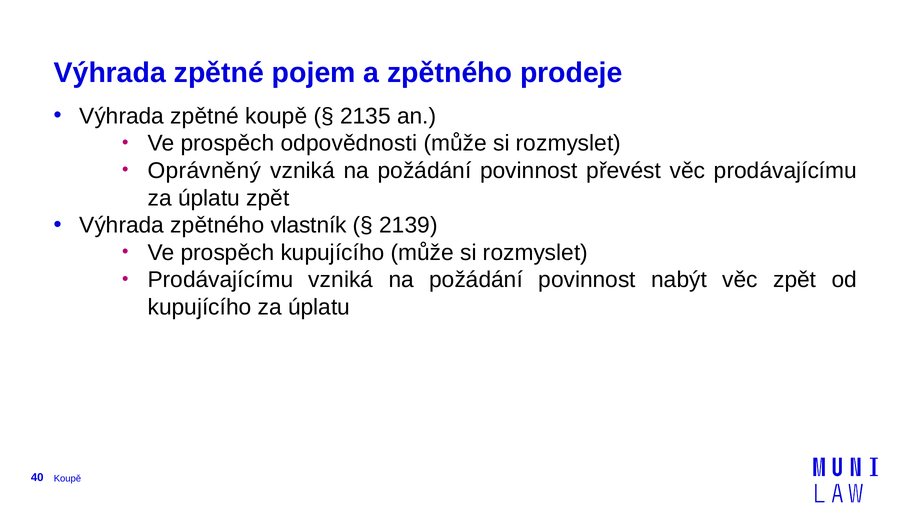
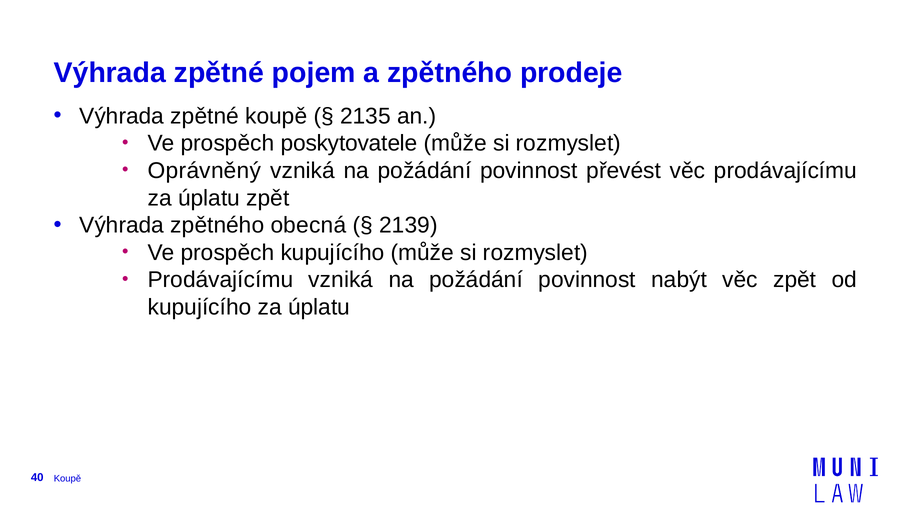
odpovědnosti: odpovědnosti -> poskytovatele (349, 144)
vlastník: vlastník -> obecná (308, 226)
